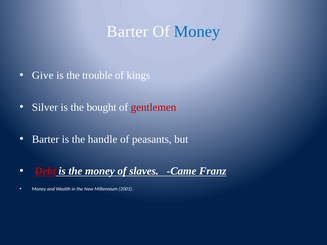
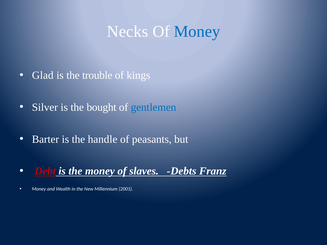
Barter: Barter -> Necks (128, 31)
Give: Give -> Glad (43, 75)
gentlemen colour: red -> blue (153, 107)
Came: Came -> Debts (182, 171)
